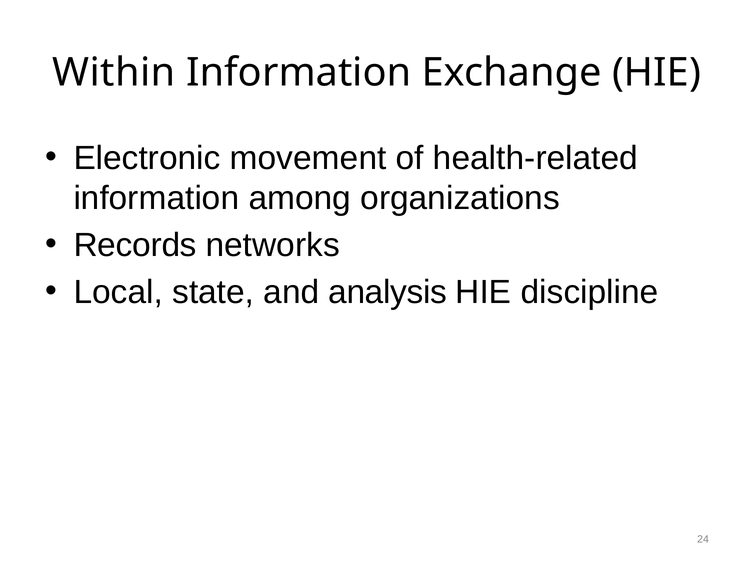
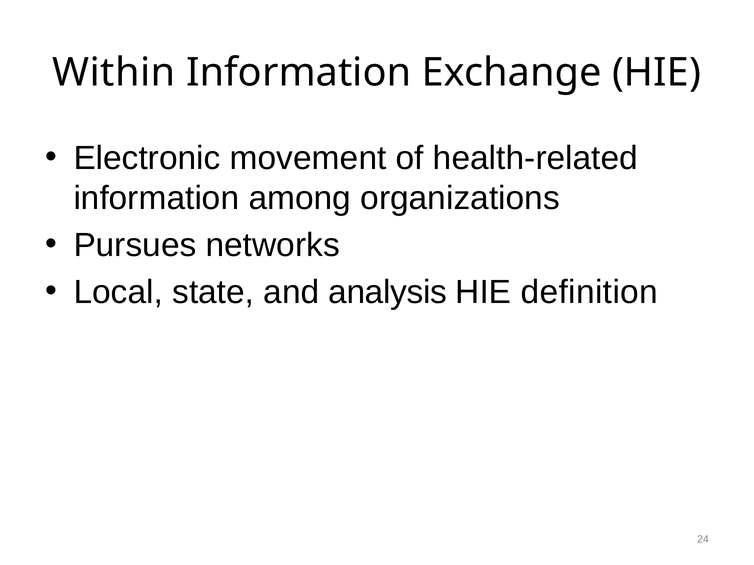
Records: Records -> Pursues (135, 245)
discipline: discipline -> definition (589, 292)
